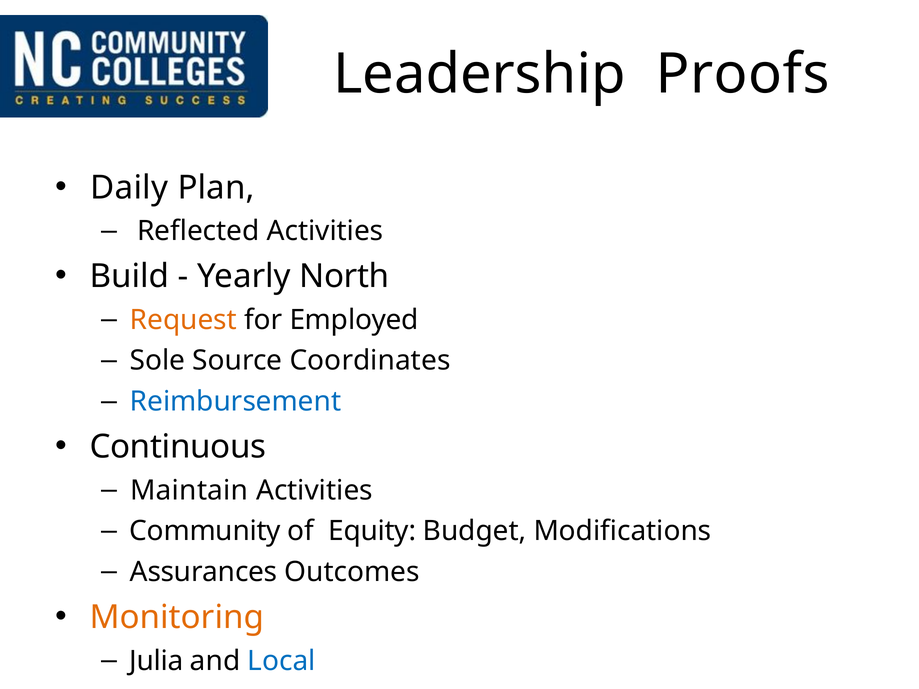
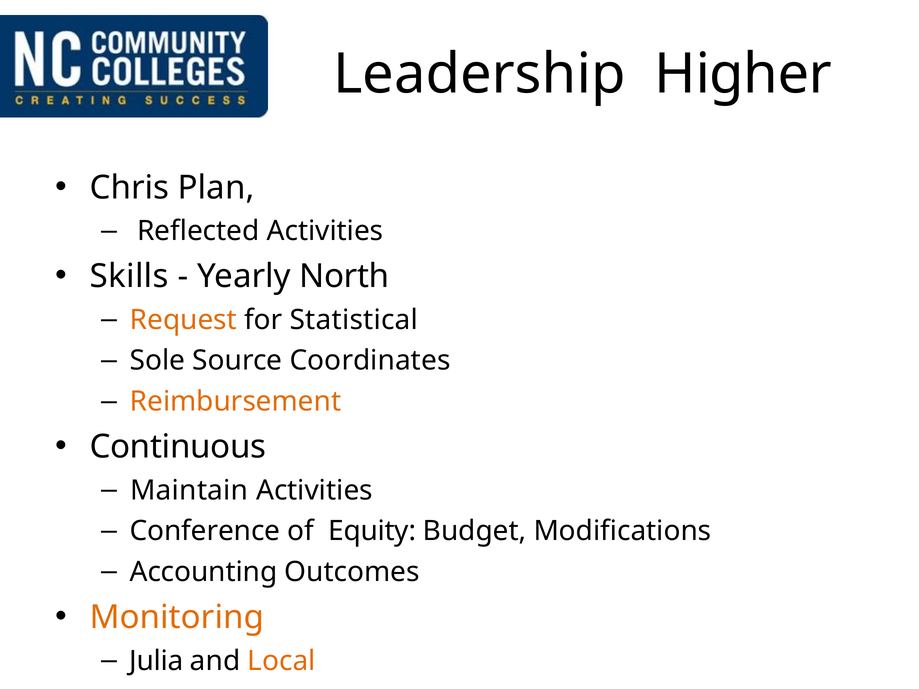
Proofs: Proofs -> Higher (743, 74)
Daily: Daily -> Chris (129, 188)
Build: Build -> Skills (129, 276)
Employed: Employed -> Statistical (354, 320)
Reimbursement colour: blue -> orange (236, 402)
Community: Community -> Conference (205, 531)
Assurances: Assurances -> Accounting (204, 572)
Local colour: blue -> orange (281, 661)
